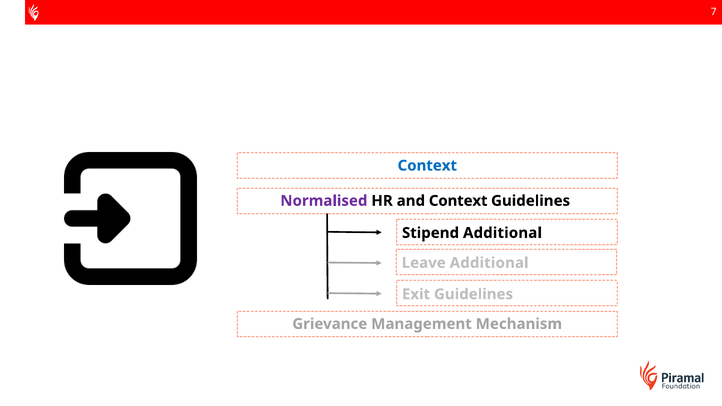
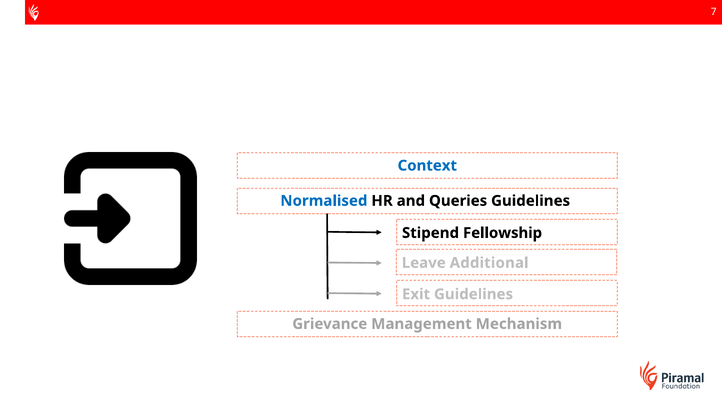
Normalised colour: purple -> blue (324, 201)
and Context: Context -> Queries (458, 201)
Stipend Additional: Additional -> Fellowship (503, 233)
